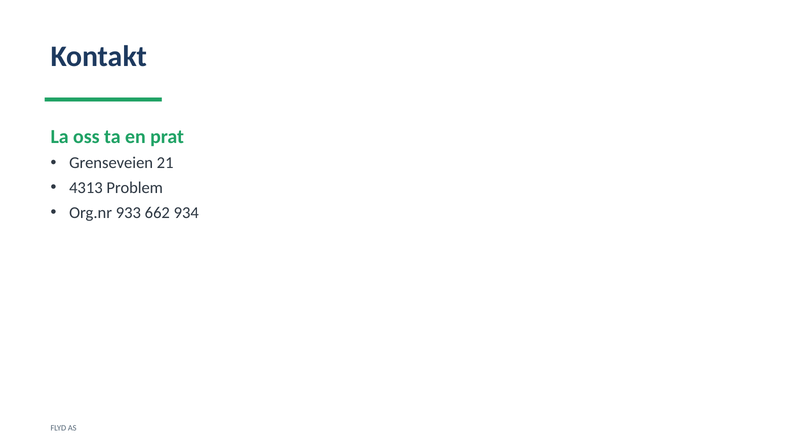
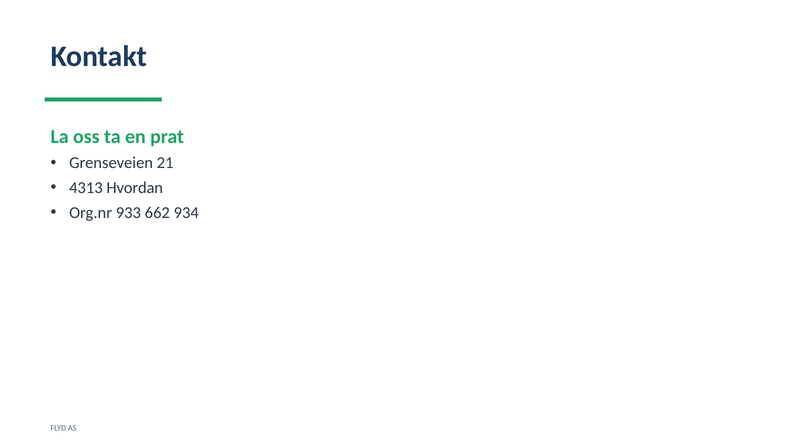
Problem: Problem -> Hvordan (135, 188)
